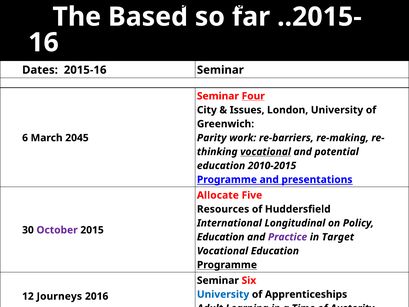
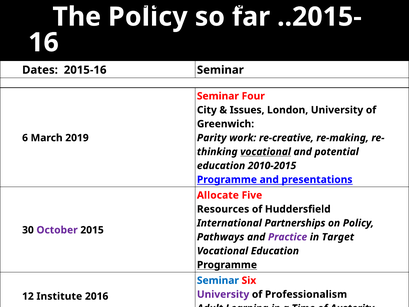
The Based: Based -> Policy (148, 17)
Four underline: present -> none (253, 96)
2045: 2045 -> 2019 (77, 138)
re-barriers: re-barriers -> re-creative (286, 138)
Longitudinal: Longitudinal -> Partnerships (295, 223)
Education: Education -> Pathways (221, 237)
Seminar colour: black -> blue (218, 280)
University colour: blue -> purple (223, 294)
Apprenticeships: Apprenticeships -> Professionalism (306, 294)
Journeys: Journeys -> Institute (59, 296)
